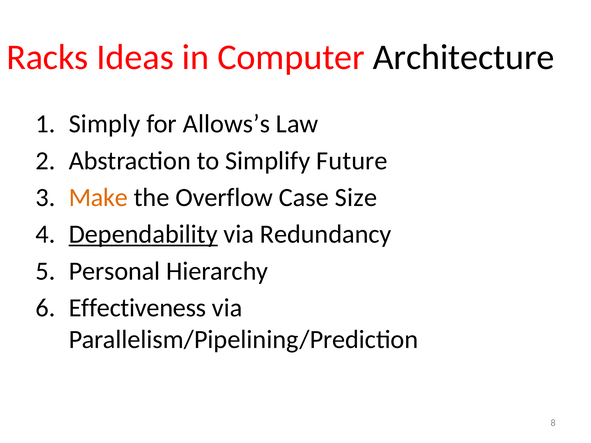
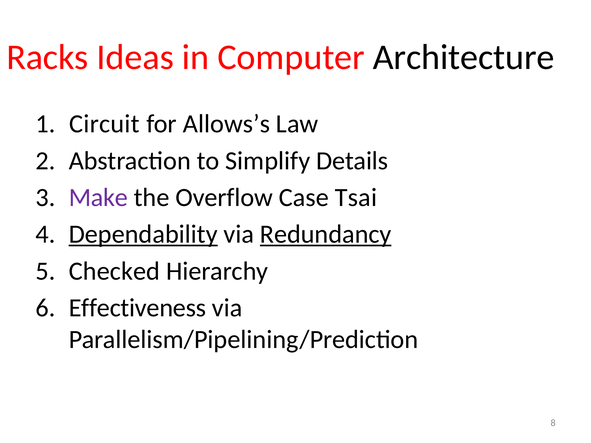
Simply: Simply -> Circuit (104, 124)
Future: Future -> Details (352, 161)
Make colour: orange -> purple (98, 198)
Size: Size -> Tsai (356, 198)
Redundancy underline: none -> present (326, 234)
Personal: Personal -> Checked (114, 271)
